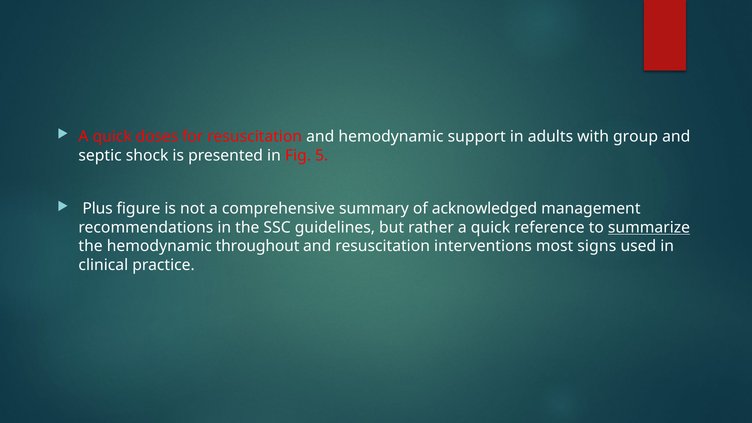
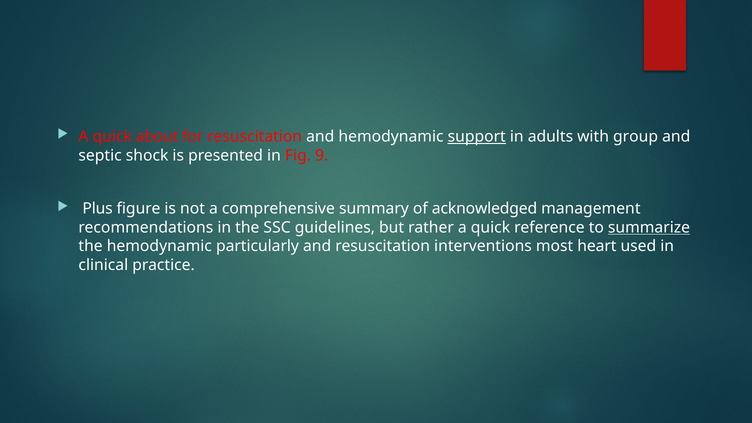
doses: doses -> about (157, 137)
support underline: none -> present (477, 137)
5: 5 -> 9 (322, 155)
throughout: throughout -> particularly (257, 246)
signs: signs -> heart (597, 246)
